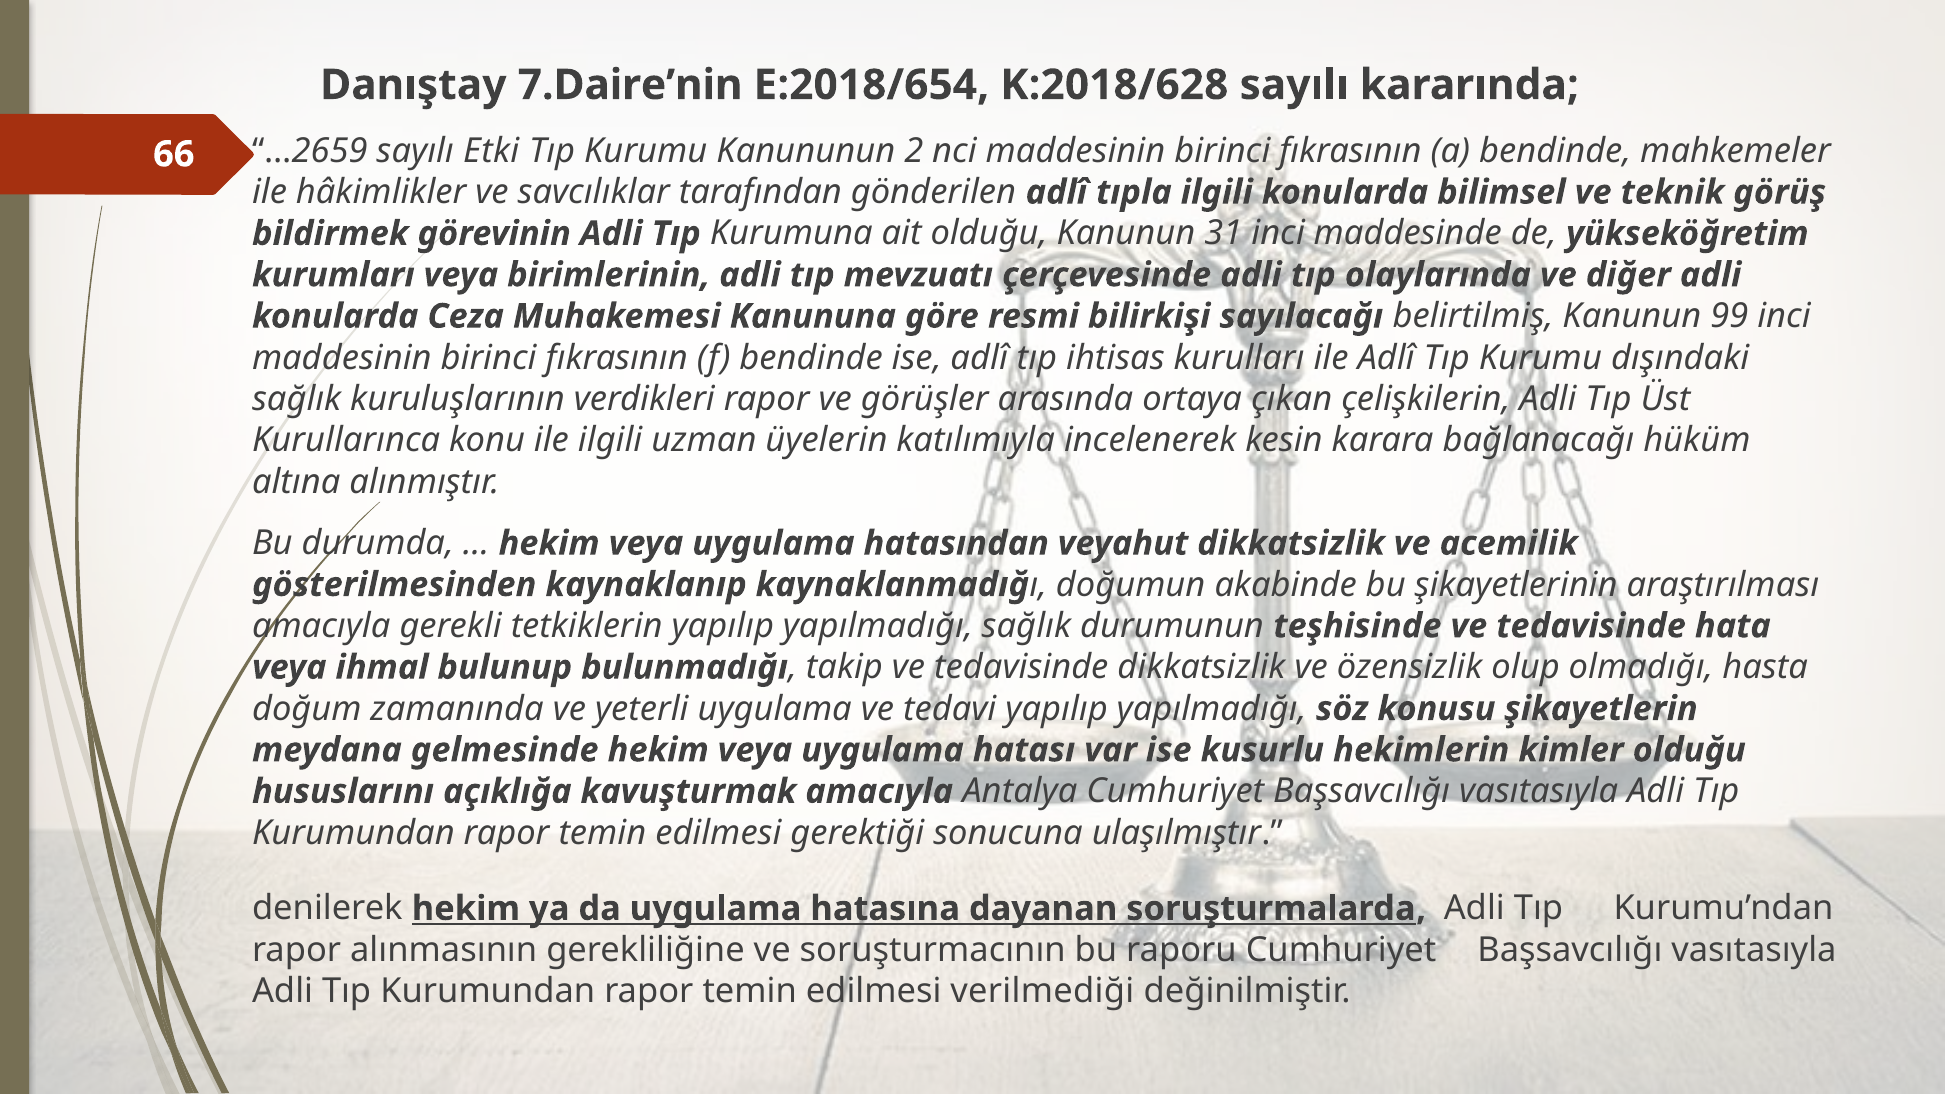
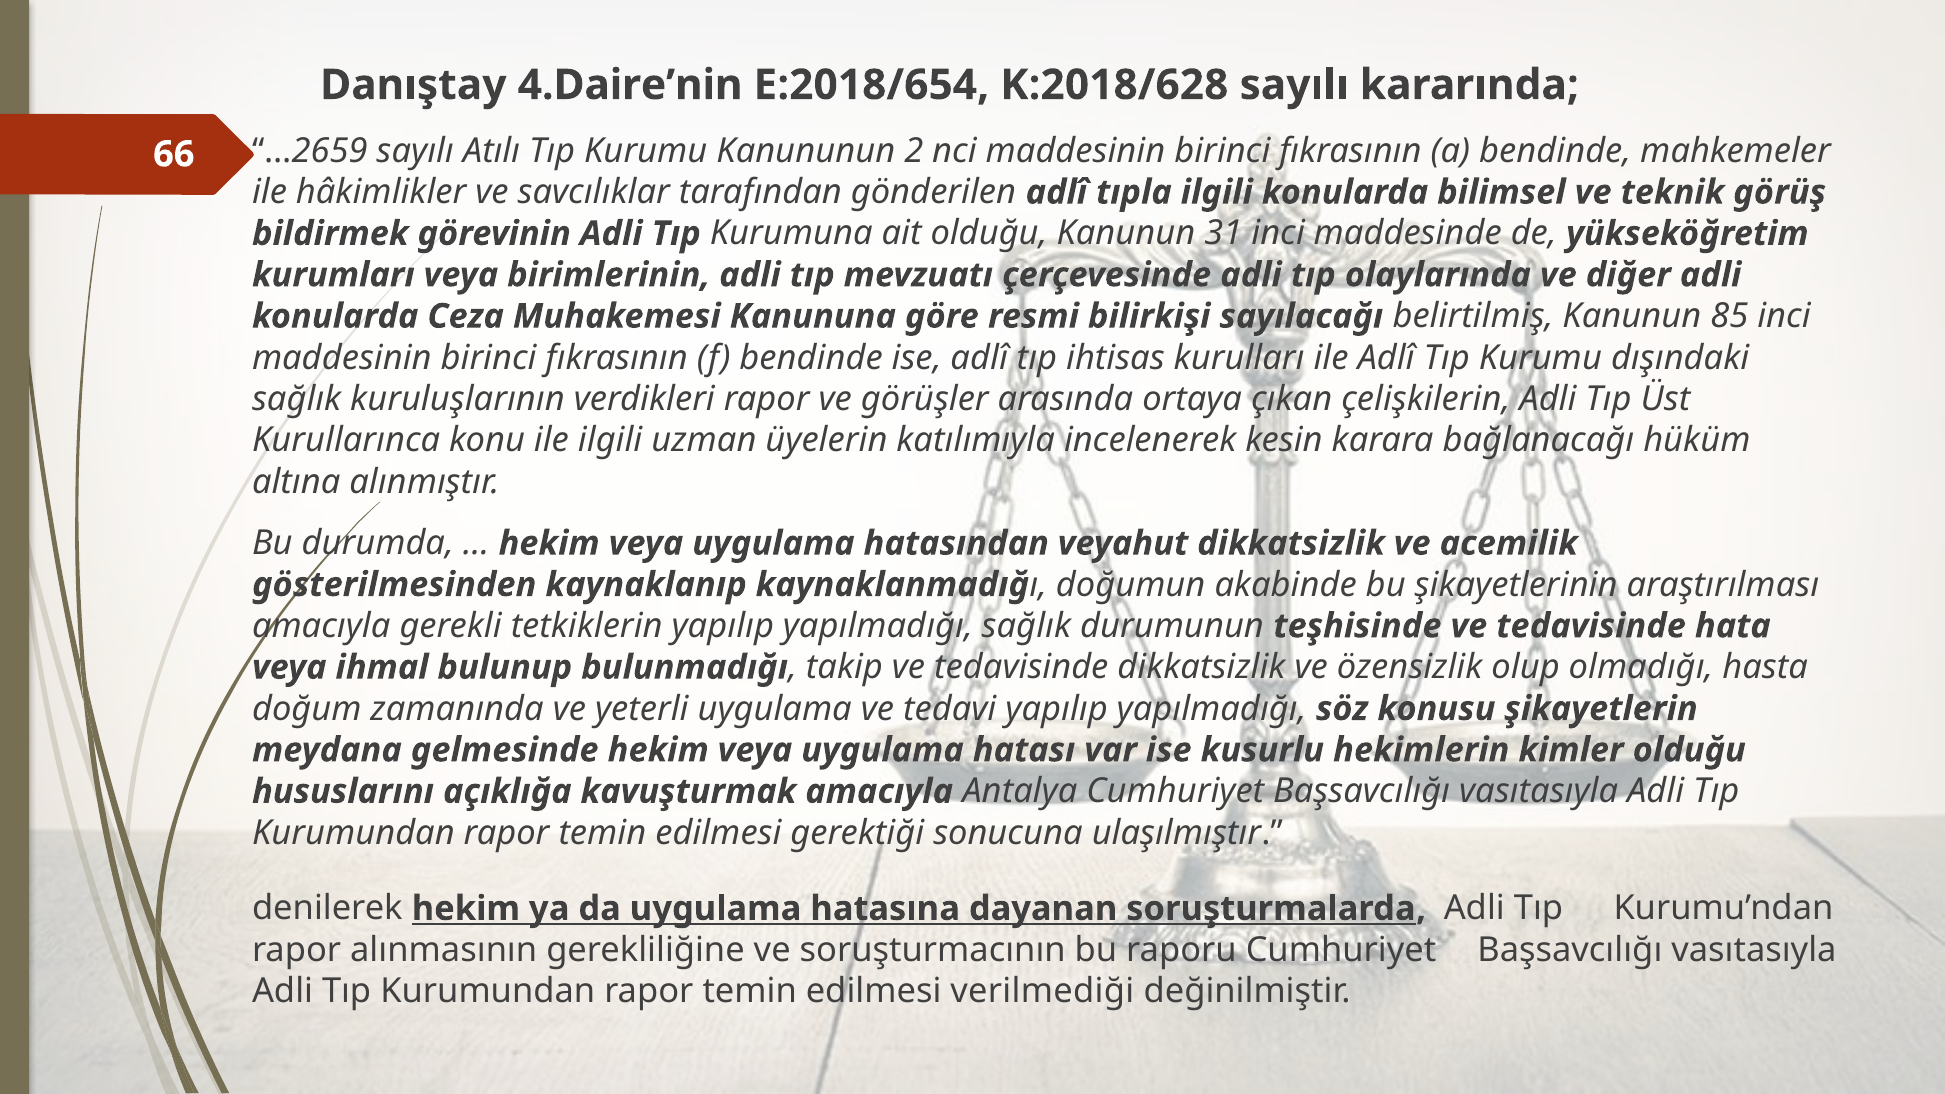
7.Daire’nin: 7.Daire’nin -> 4.Daire’nin (630, 85)
Etki: Etki -> Atılı (492, 151)
99: 99 -> 85 (1729, 316)
